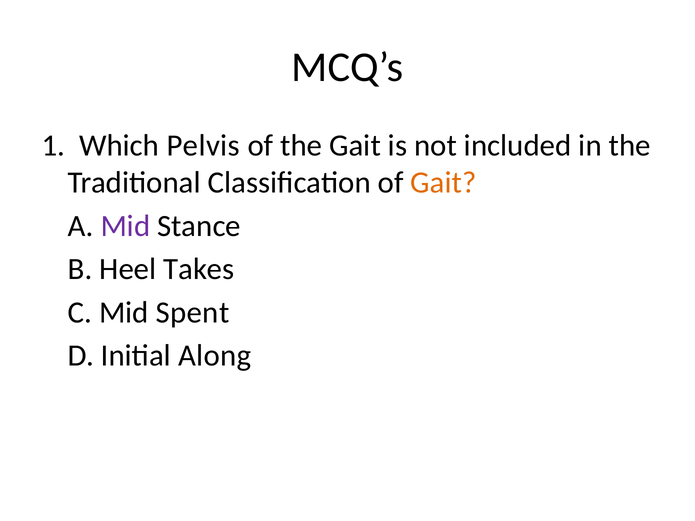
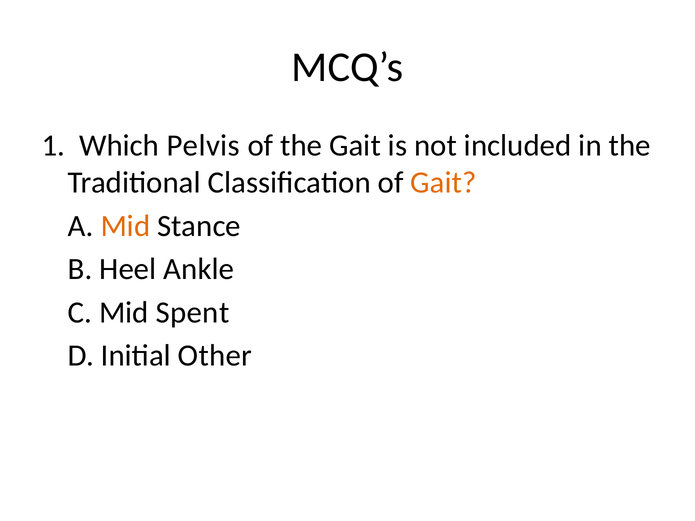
Mid colour: purple -> orange (125, 226)
Takes: Takes -> Ankle (199, 269)
Along: Along -> Other (215, 356)
